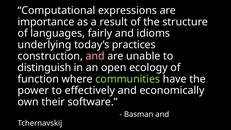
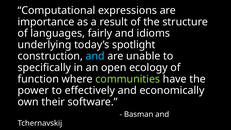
practices: practices -> spotlight (134, 45)
and colour: pink -> light blue (95, 56)
distinguish: distinguish -> specifically (44, 68)
